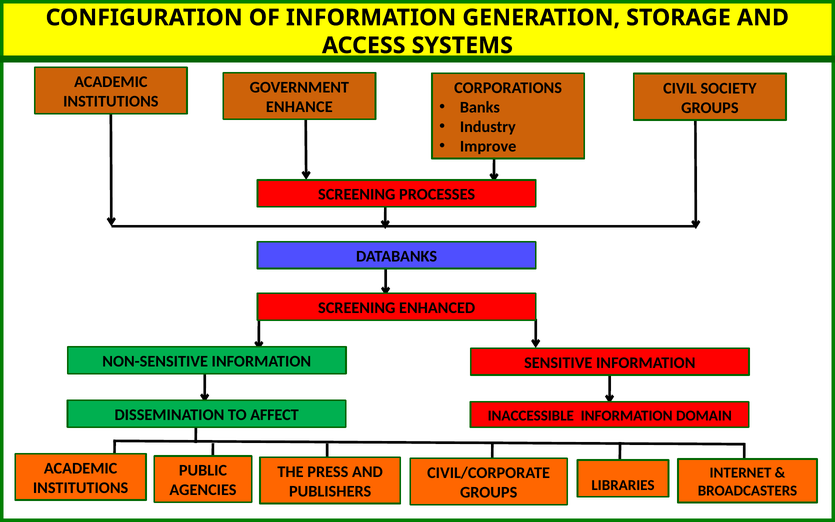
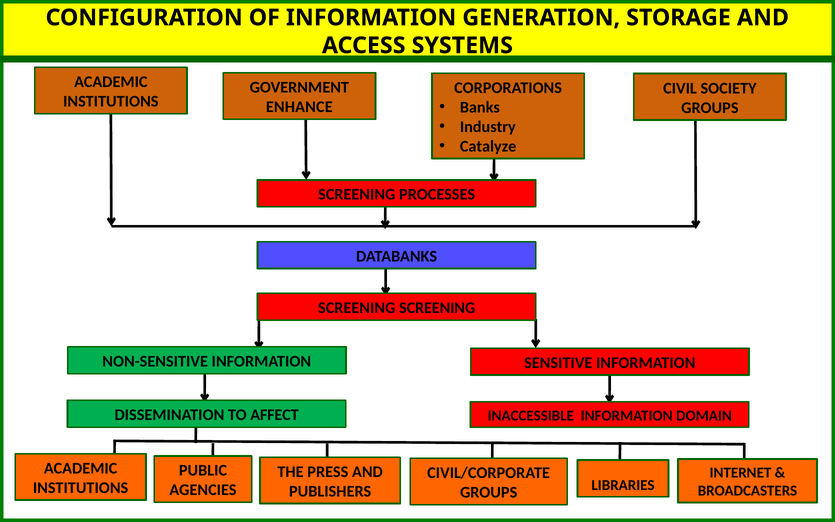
Improve: Improve -> Catalyze (488, 146)
SCREENING ENHANCED: ENHANCED -> SCREENING (437, 308)
